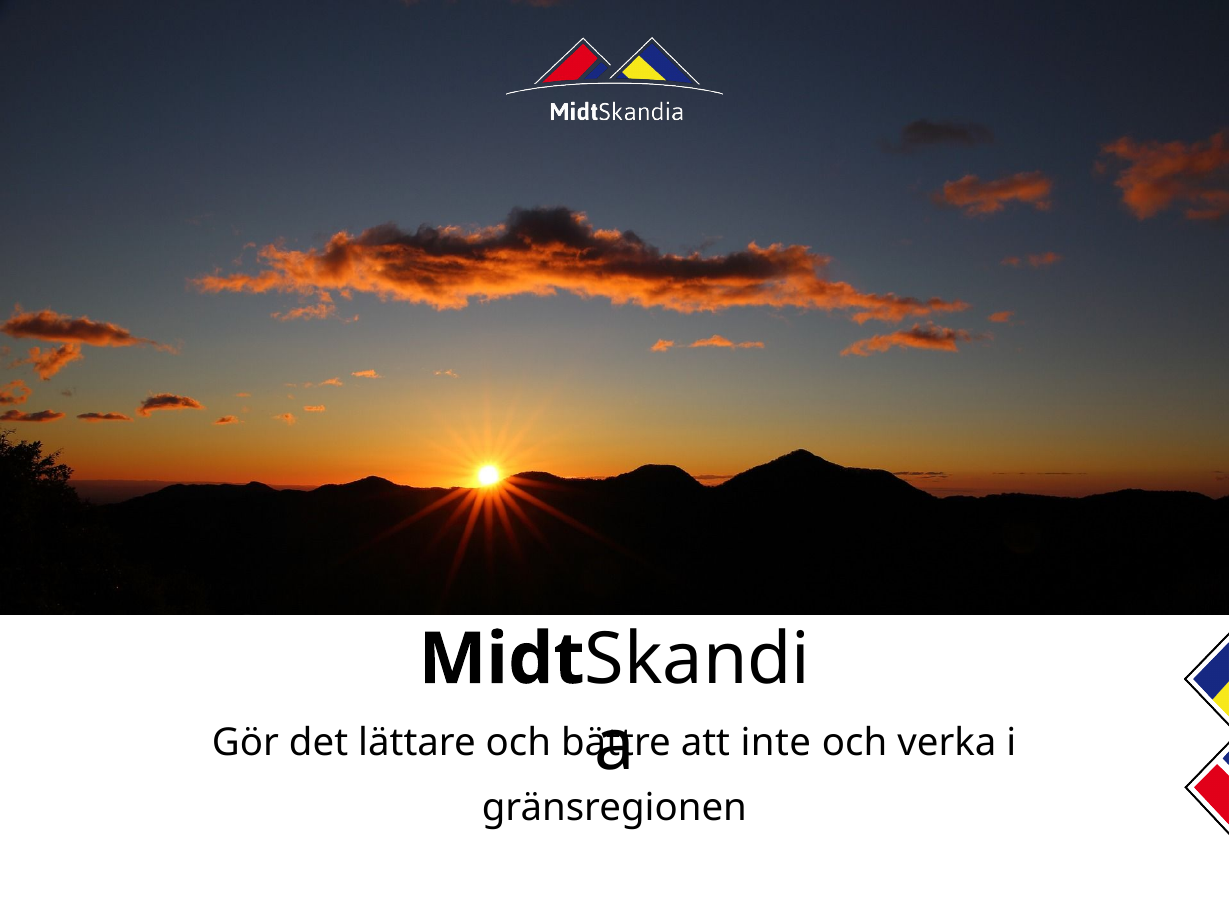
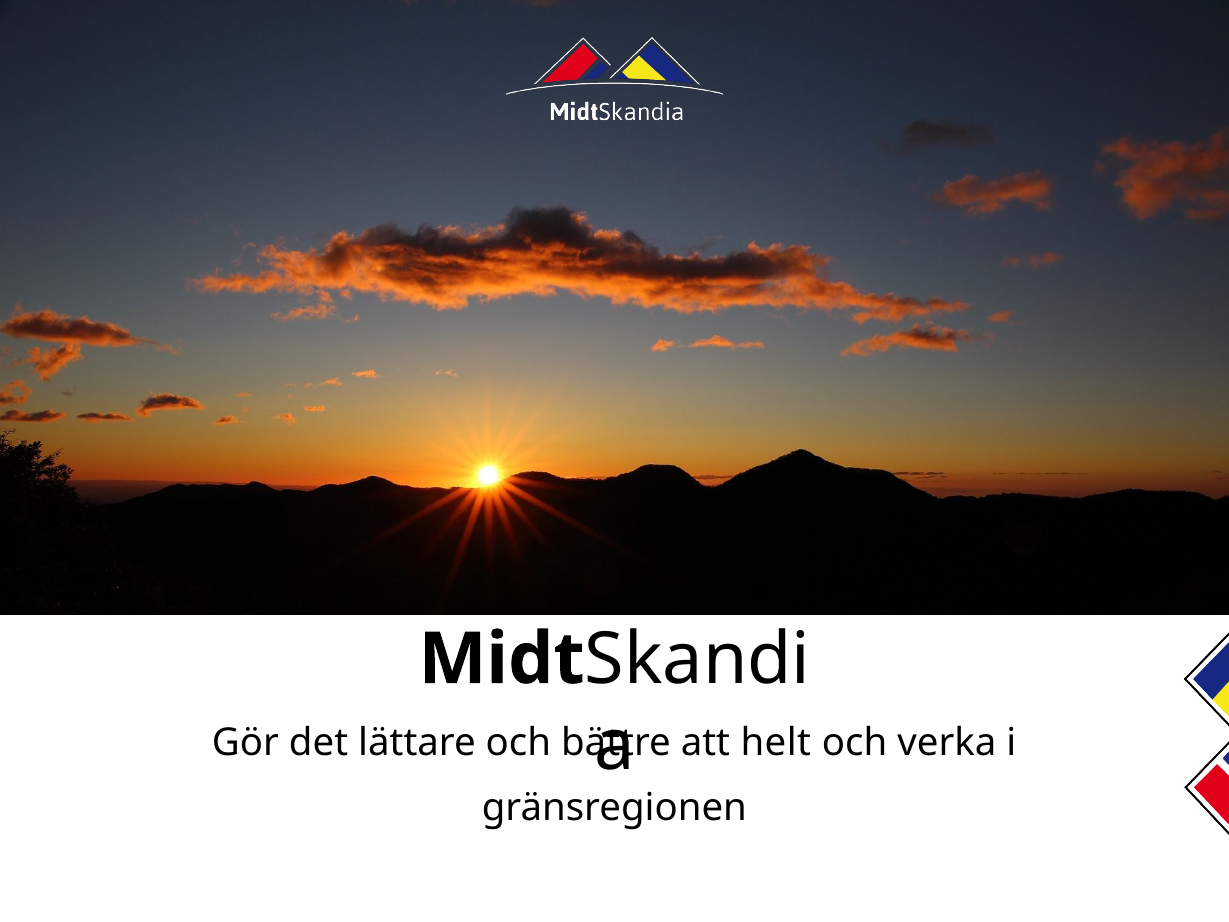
inte: inte -> helt (776, 743)
